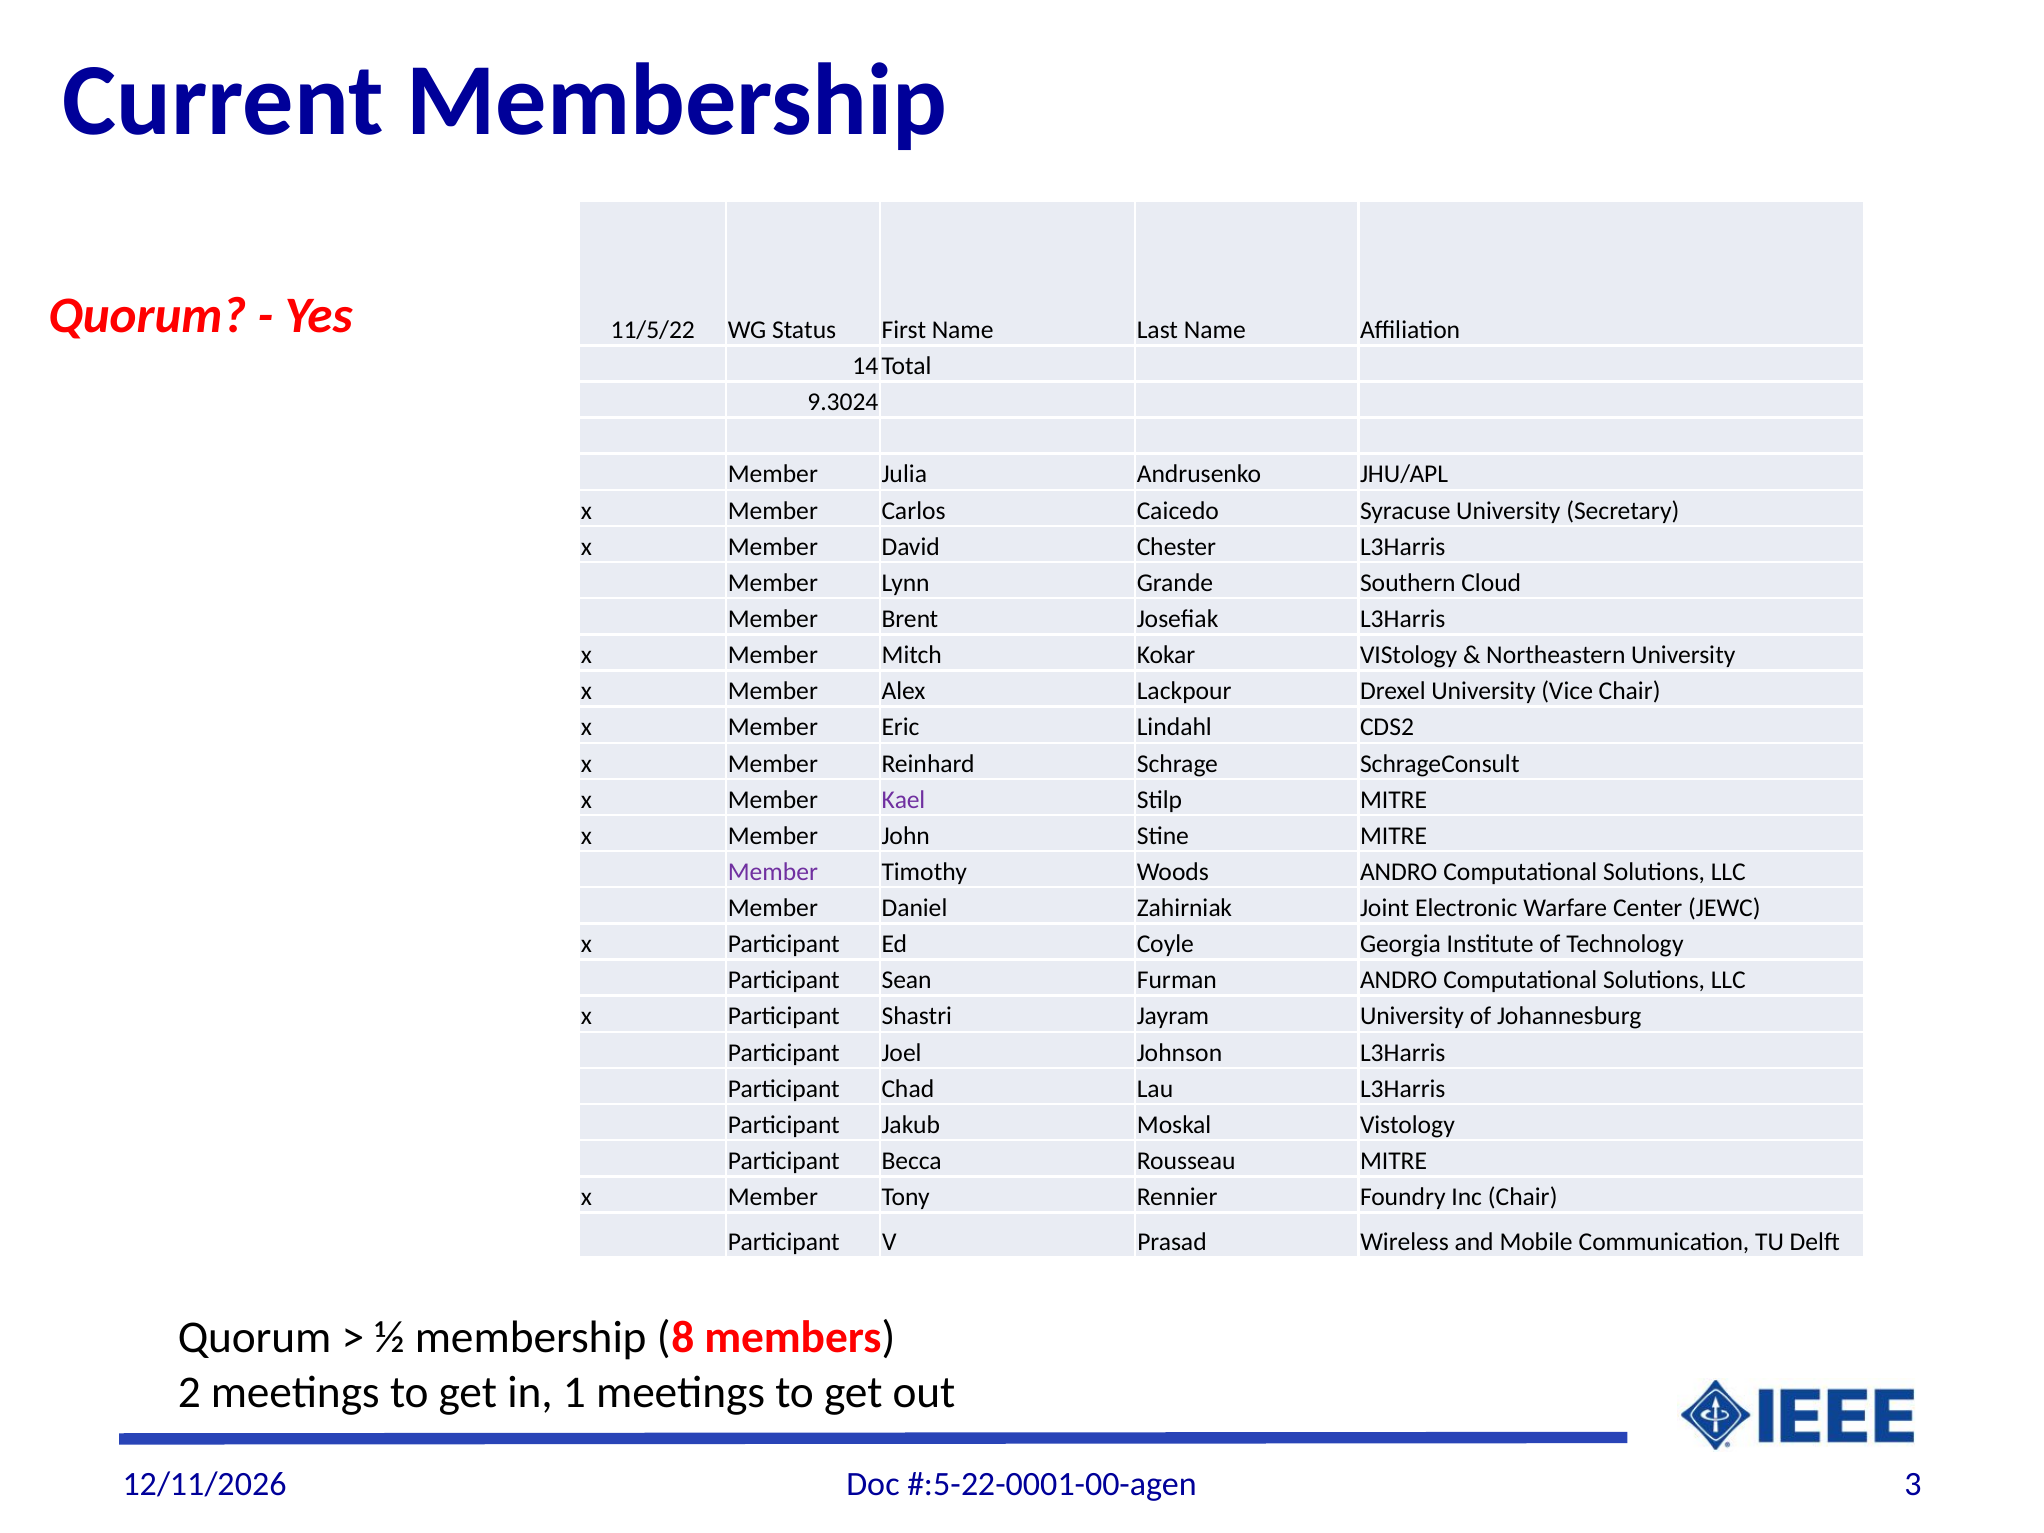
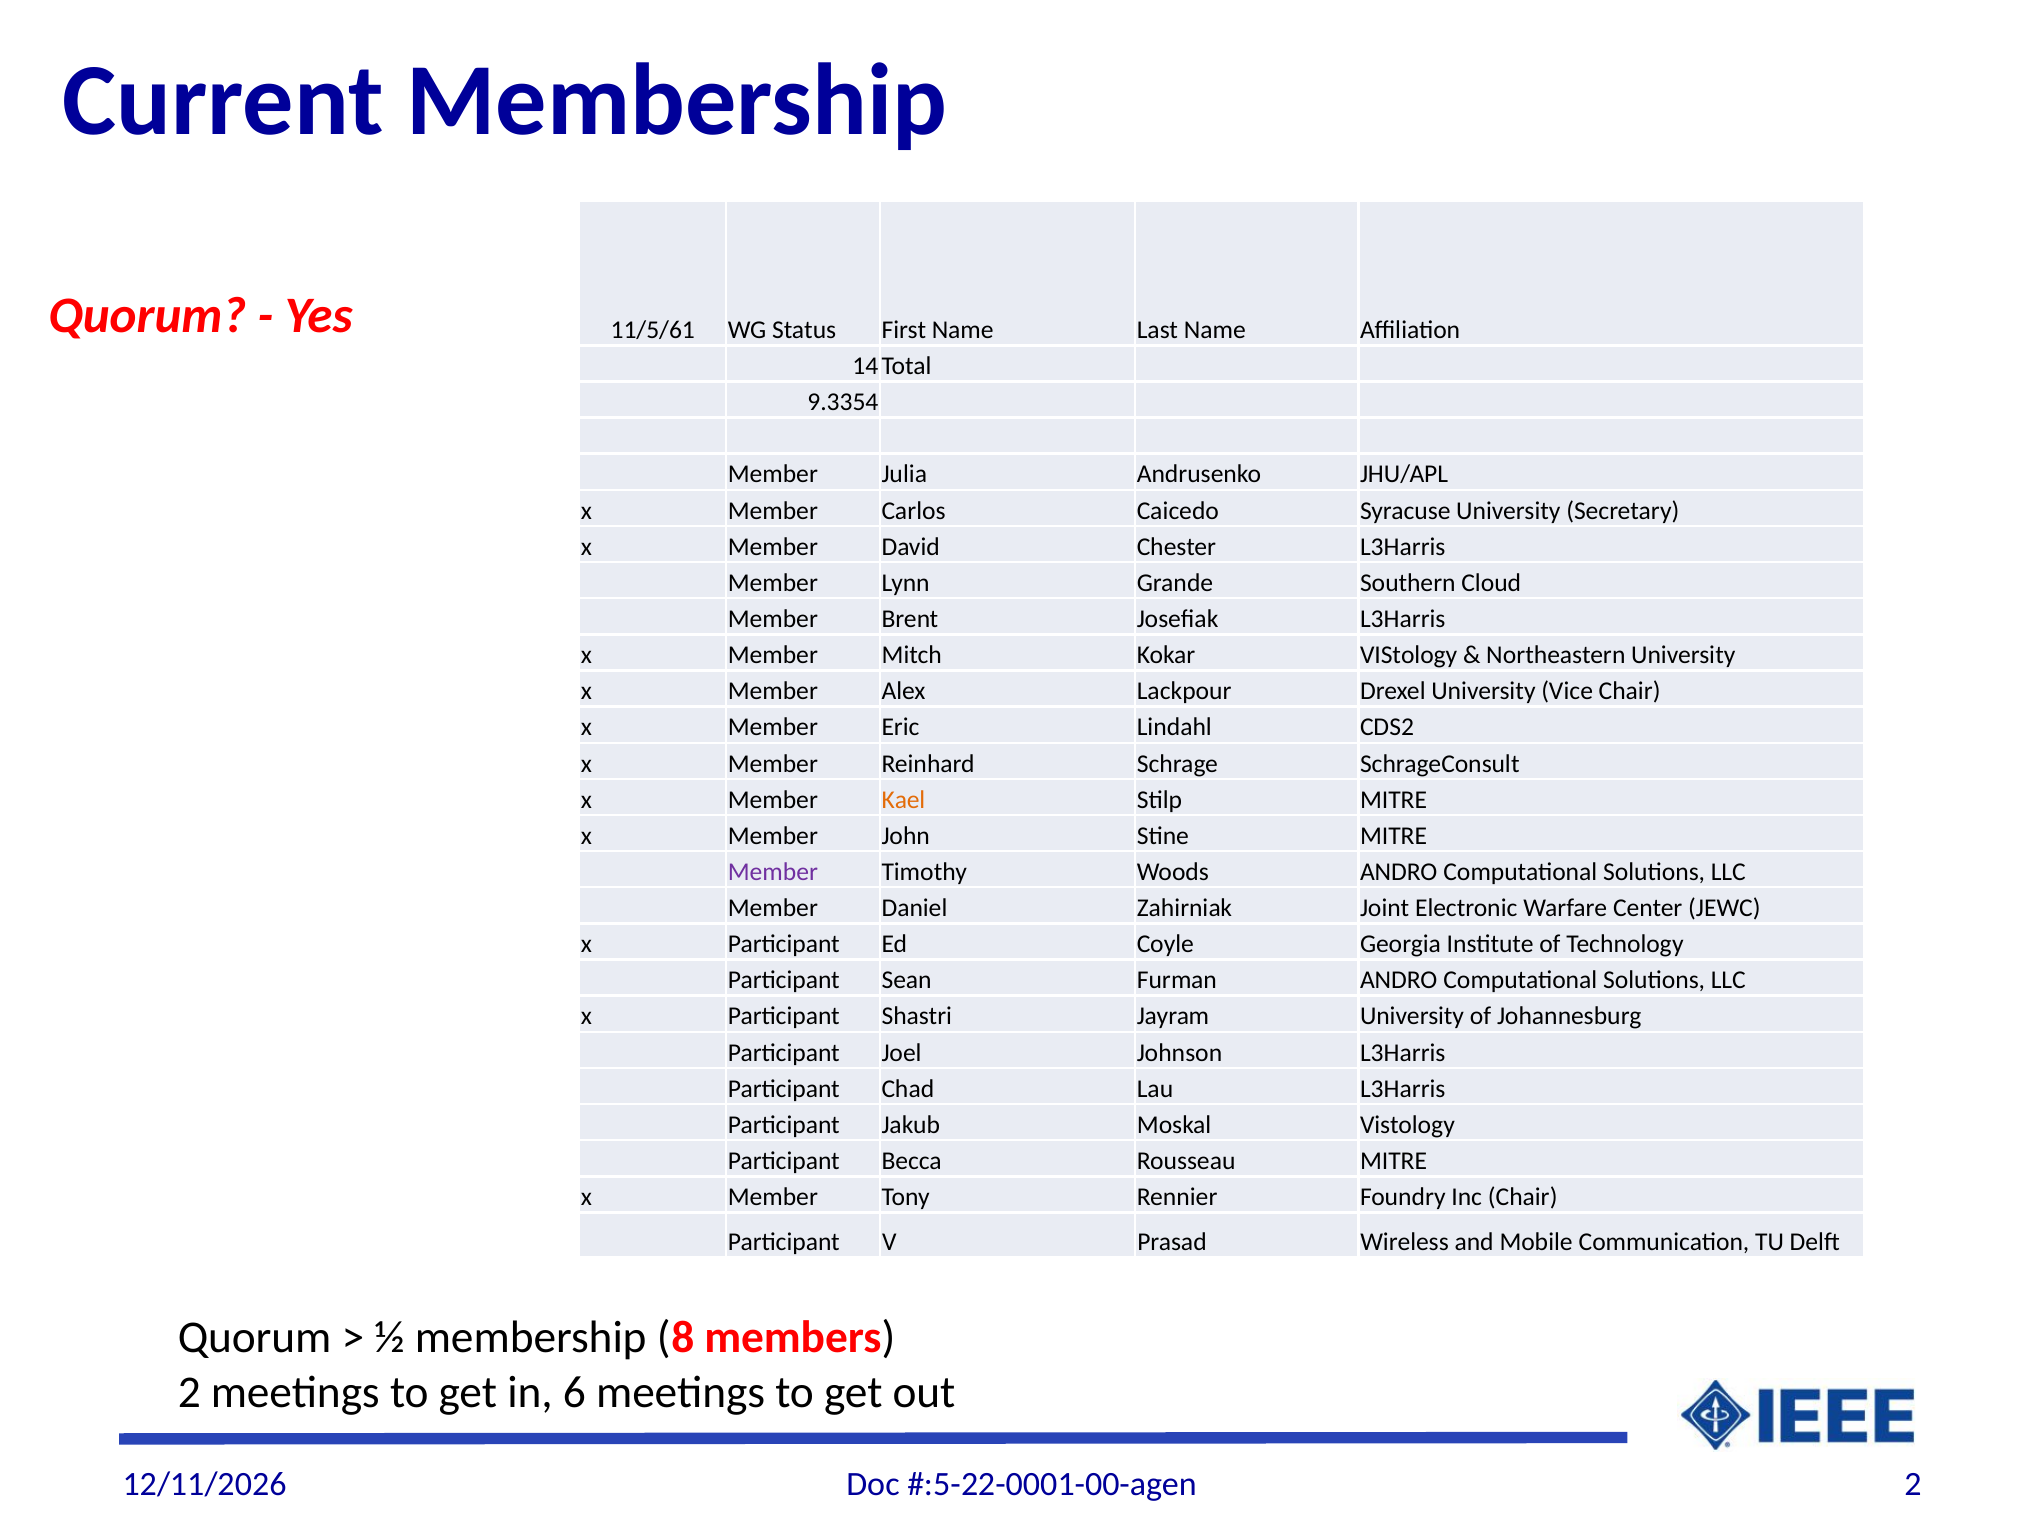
11/5/22: 11/5/22 -> 11/5/61 (653, 330)
9.3024: 9.3024 -> 9.3354 (843, 402)
Kael colour: purple -> orange (903, 800)
1: 1 -> 6 (574, 1392)
3: 3 -> 2 (1913, 1484)
